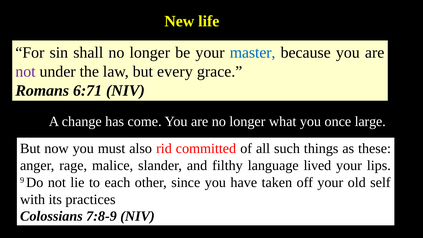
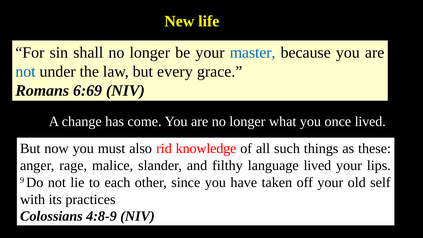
not colour: purple -> blue (25, 72)
6:71: 6:71 -> 6:69 (88, 91)
once large: large -> lived (370, 121)
committed: committed -> knowledge (206, 149)
7:8-9: 7:8-9 -> 4:8-9 (101, 216)
